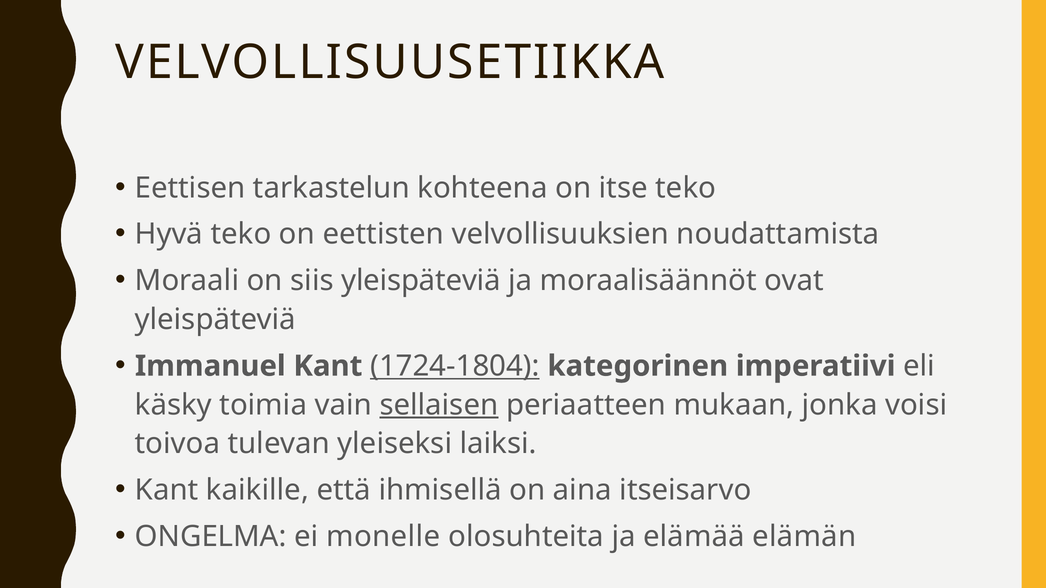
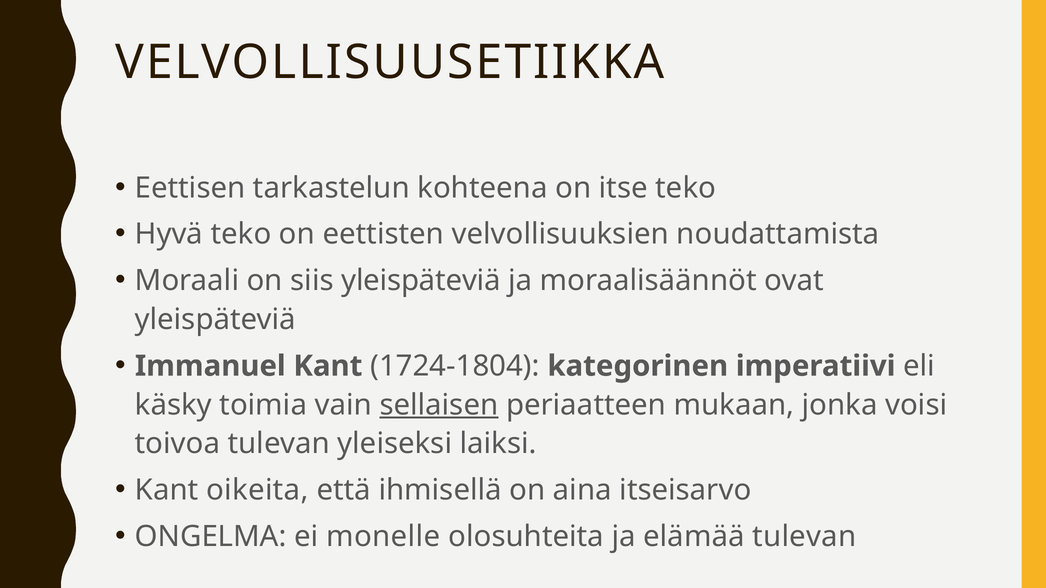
1724-1804 underline: present -> none (455, 366)
kaikille: kaikille -> oikeita (257, 490)
elämää elämän: elämän -> tulevan (804, 537)
